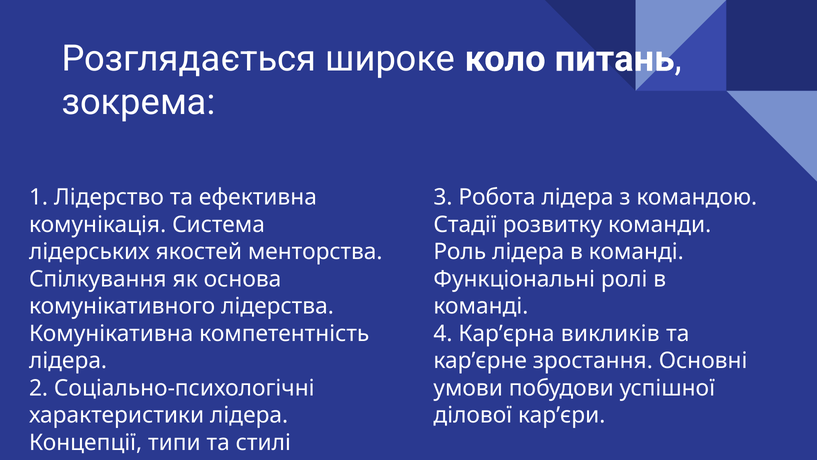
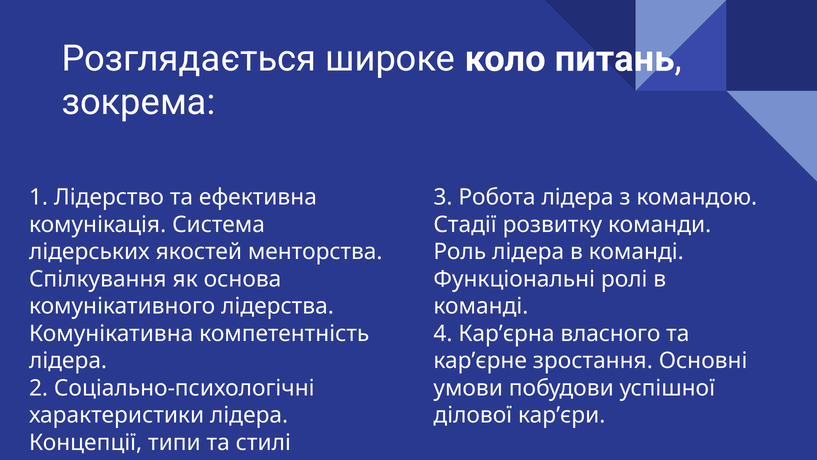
викликів: викликів -> власного (610, 333)
